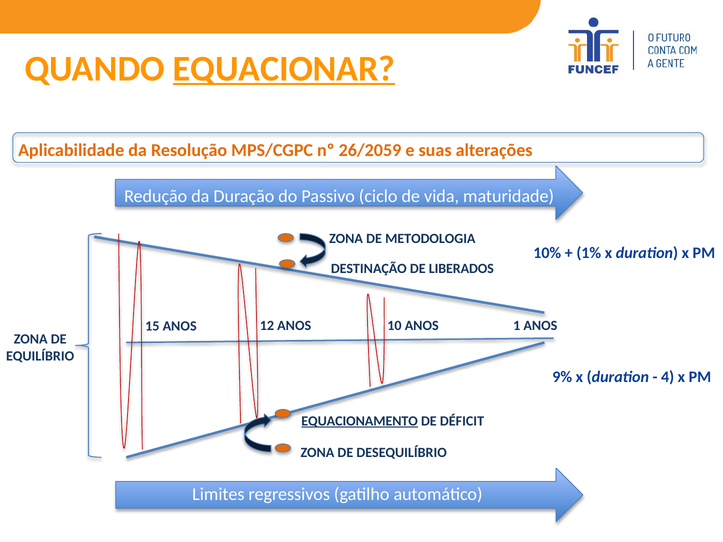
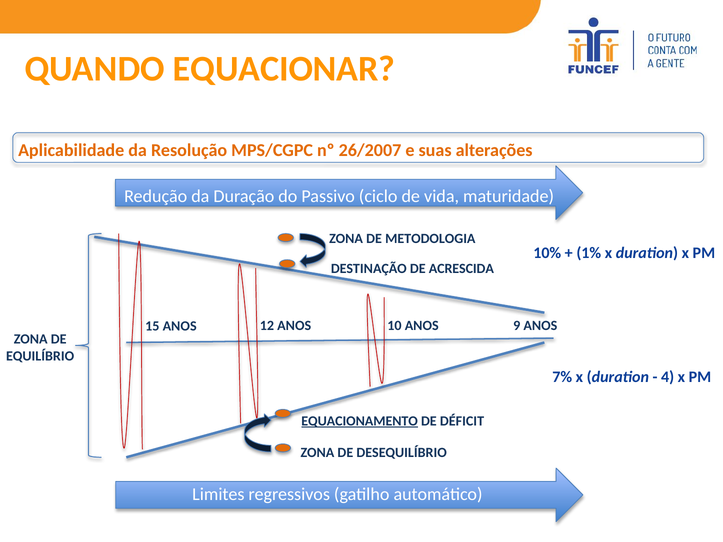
EQUACIONAR underline: present -> none (284, 69)
26/2059: 26/2059 -> 26/2007 (370, 150)
LIBERADOS: LIBERADOS -> ACRESCIDA (461, 269)
1: 1 -> 9 (517, 326)
9%: 9% -> 7% (562, 377)
